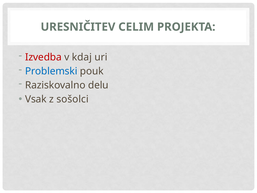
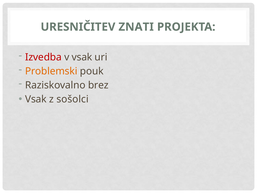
CELIM: CELIM -> ZNATI (136, 27)
v kdaj: kdaj -> vsak (82, 57)
Problemski colour: blue -> orange (51, 71)
delu: delu -> brez (98, 85)
